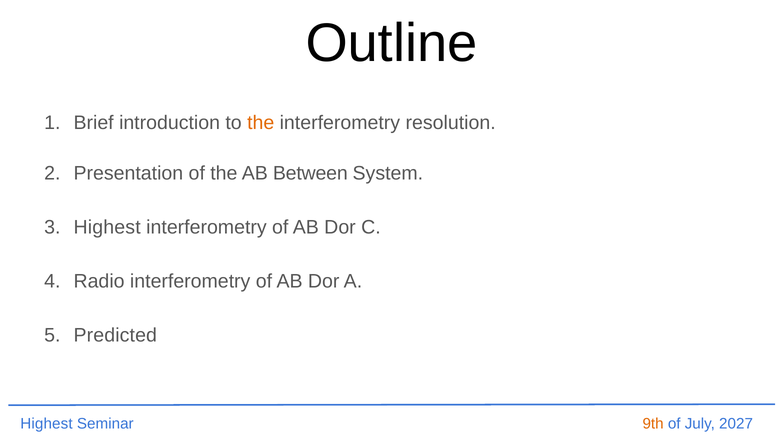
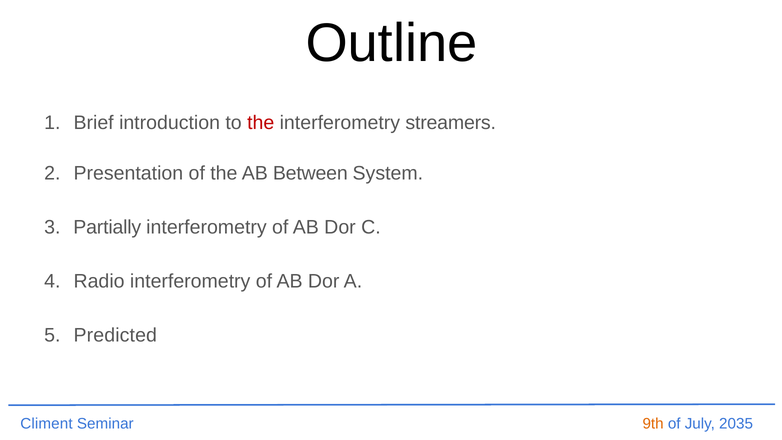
the colour: orange -> red (261, 123)
resolution: resolution -> streamers (451, 123)
Highest: Highest -> Partially (107, 227)
Highest: Highest -> Climent (46, 424)
2027: 2027 -> 2035 (736, 424)
